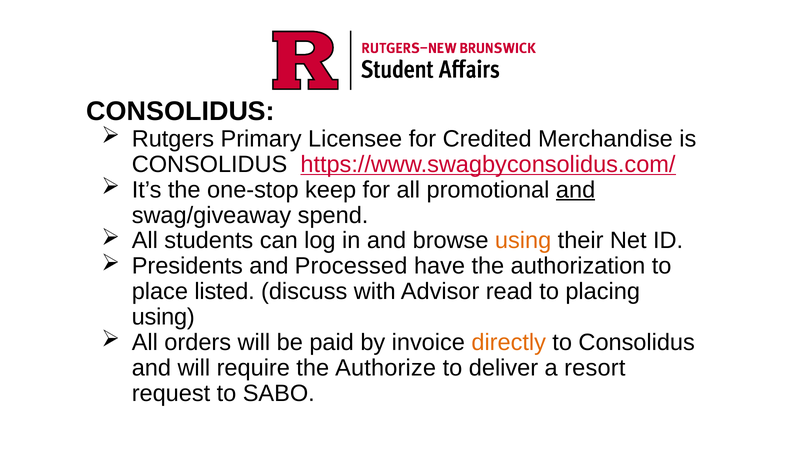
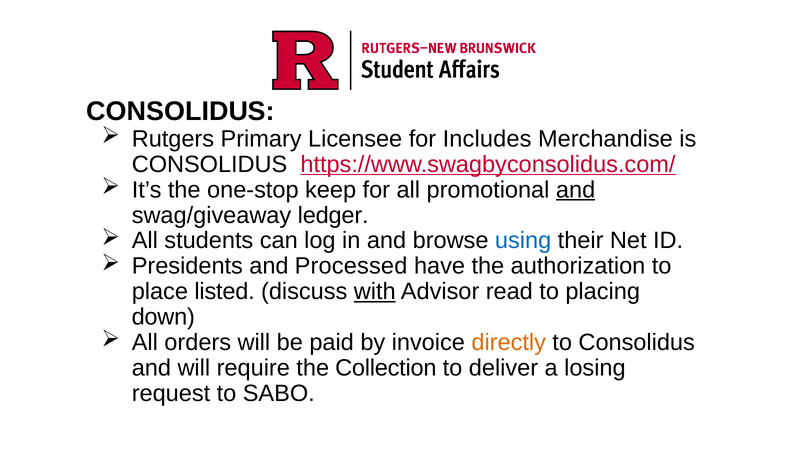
Credited: Credited -> Includes (487, 139)
spend: spend -> ledger (333, 215)
using colour: orange -> blue (523, 240)
with underline: none -> present (375, 291)
using: using -> down (163, 317)
Authorize: Authorize -> Collection (386, 368)
resort: resort -> losing (595, 368)
